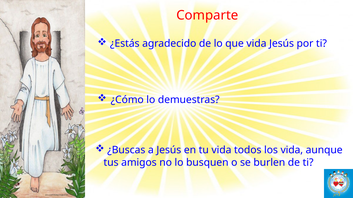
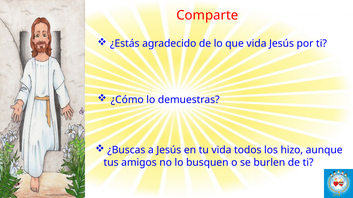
los vida: vida -> hizo (292, 151)
